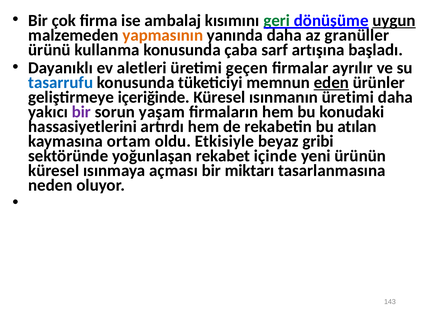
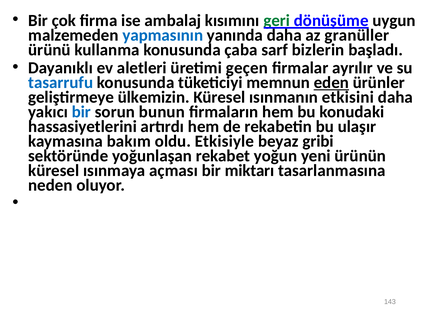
uygun underline: present -> none (394, 20)
yapmasının colour: orange -> blue (163, 35)
artışına: artışına -> bizlerin (318, 50)
içeriğinde: içeriğinde -> ülkemizin (154, 97)
ısınmanın üretimi: üretimi -> etkisini (348, 97)
bir colour: purple -> blue (81, 112)
yaşam: yaşam -> bunun (162, 112)
atılan: atılan -> ulaşır (357, 126)
ortam: ortam -> bakım (129, 141)
içinde: içinde -> yoğun (276, 156)
